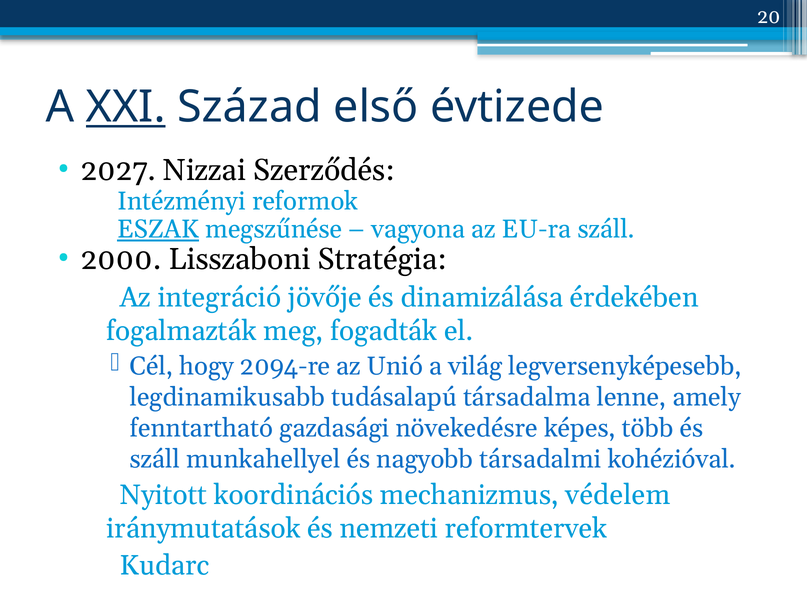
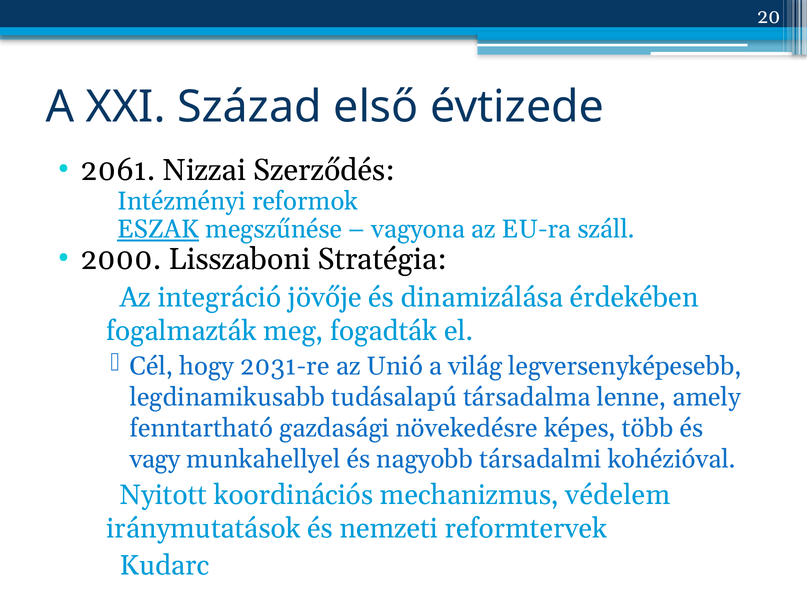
XXI underline: present -> none (126, 107)
2027: 2027 -> 2061 (118, 170)
2094-re: 2094-re -> 2031-re (285, 367)
száll: száll -> vagy (155, 459)
